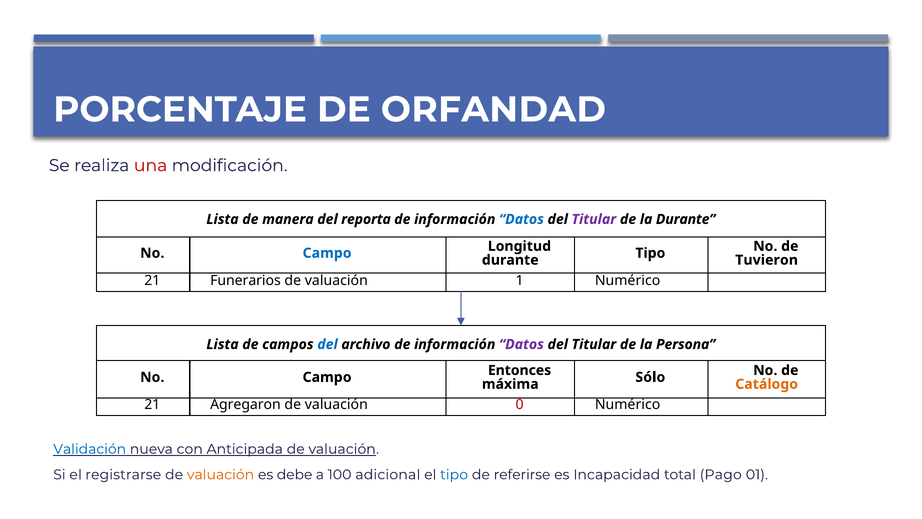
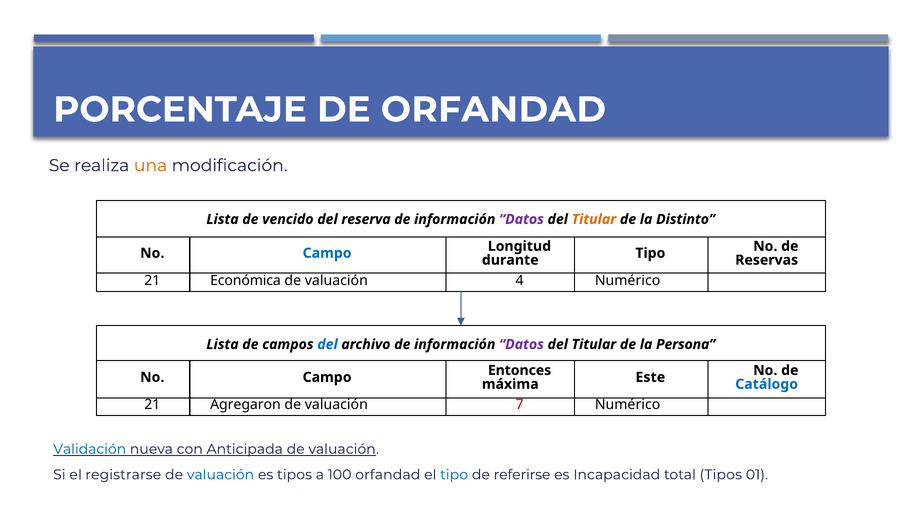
una colour: red -> orange (151, 165)
manera: manera -> vencido (288, 219)
reporta: reporta -> reserva (366, 219)
Datos colour: blue -> purple (521, 219)
Titular colour: purple -> orange (594, 219)
la Durante: Durante -> Distinto (686, 219)
Tuvieron: Tuvieron -> Reservas (767, 260)
Funerarios: Funerarios -> Económica (246, 280)
1: 1 -> 4 (520, 280)
Sólo: Sólo -> Este (650, 377)
Catálogo colour: orange -> blue (767, 384)
0: 0 -> 7 (520, 404)
valuación colour: orange -> blue (221, 474)
es debe: debe -> tipos (294, 474)
100 adicional: adicional -> orfandad (388, 474)
total Pago: Pago -> Tipos (721, 474)
